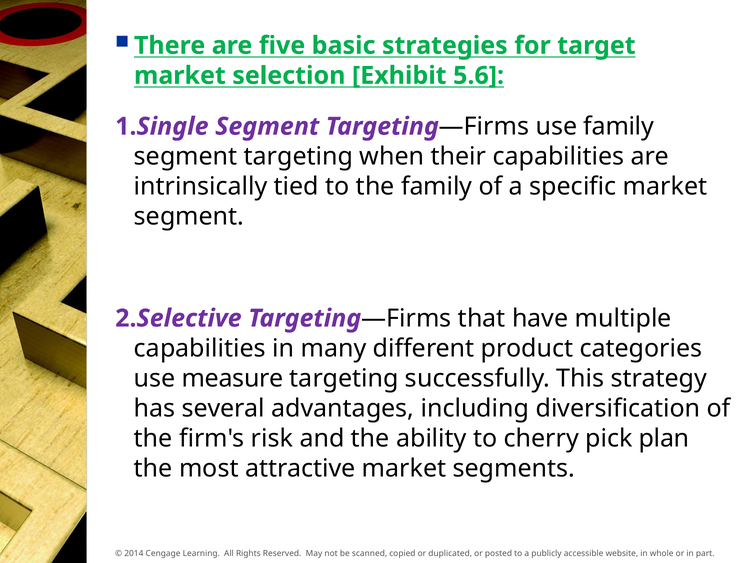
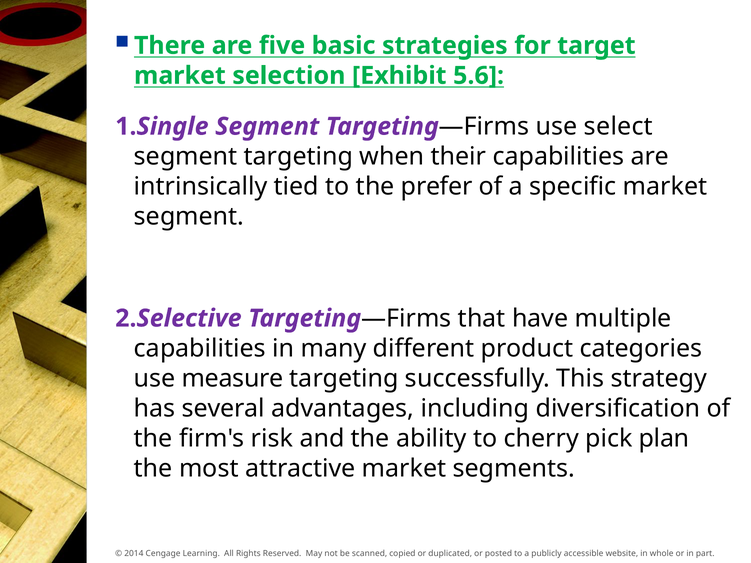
use family: family -> select (618, 127)
the family: family -> prefer (437, 187)
